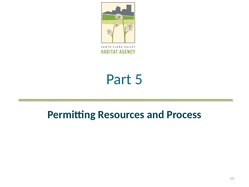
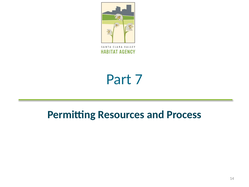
5: 5 -> 7 (139, 79)
